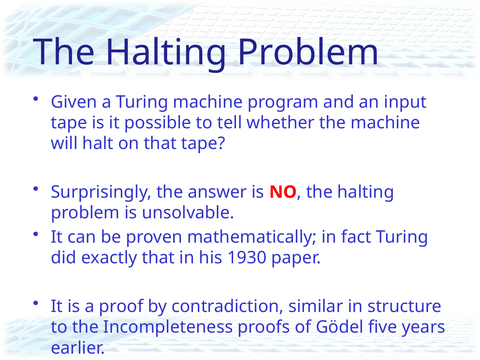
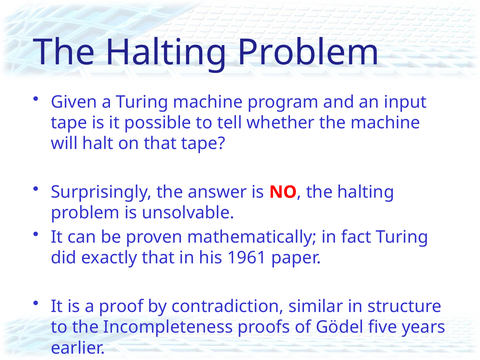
1930: 1930 -> 1961 (247, 258)
